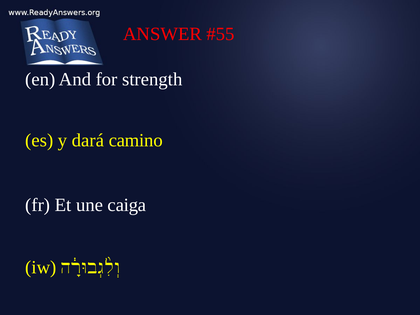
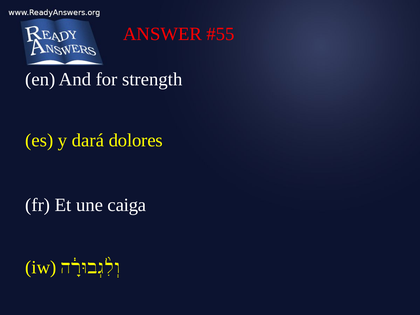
camino: camino -> dolores (136, 140)
